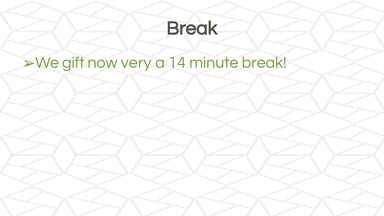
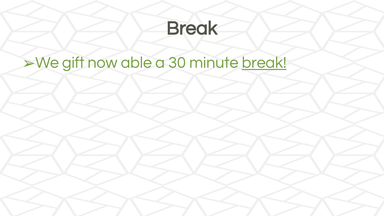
very: very -> able (136, 63)
14: 14 -> 30 (177, 63)
break underline: none -> present (264, 63)
